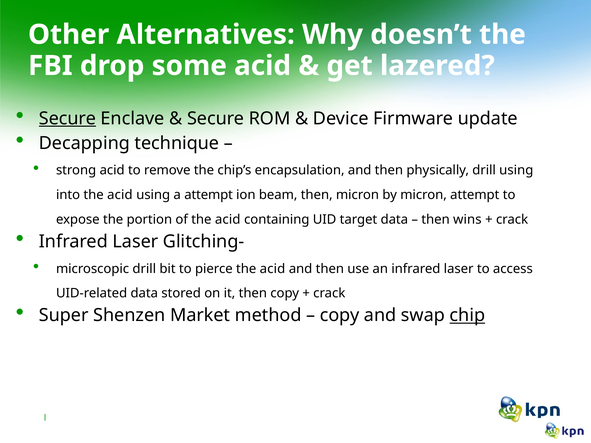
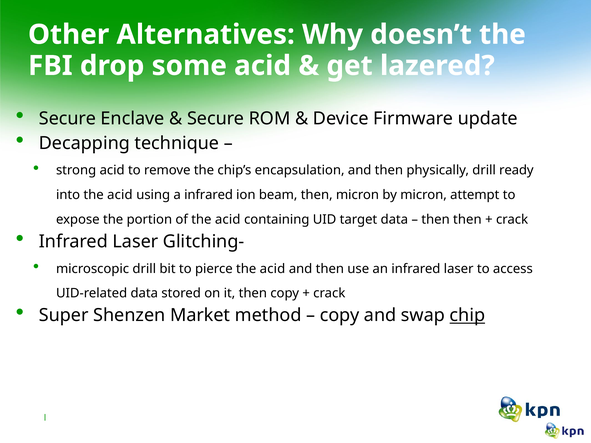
Secure underline: present -> none (67, 119)
drill using: using -> ready (516, 170)
a attempt: attempt -> infrared (209, 195)
then wins: wins -> then (467, 220)
